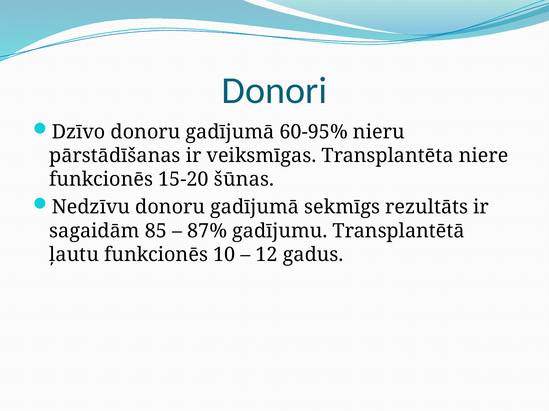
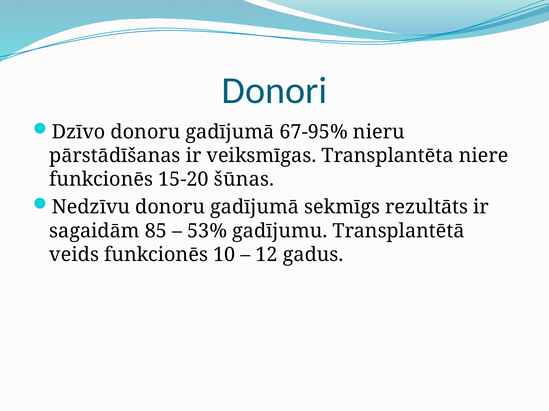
60-95%: 60-95% -> 67-95% (314, 132)
87%: 87% -> 53% (207, 231)
ļautu: ļautu -> veids (74, 255)
